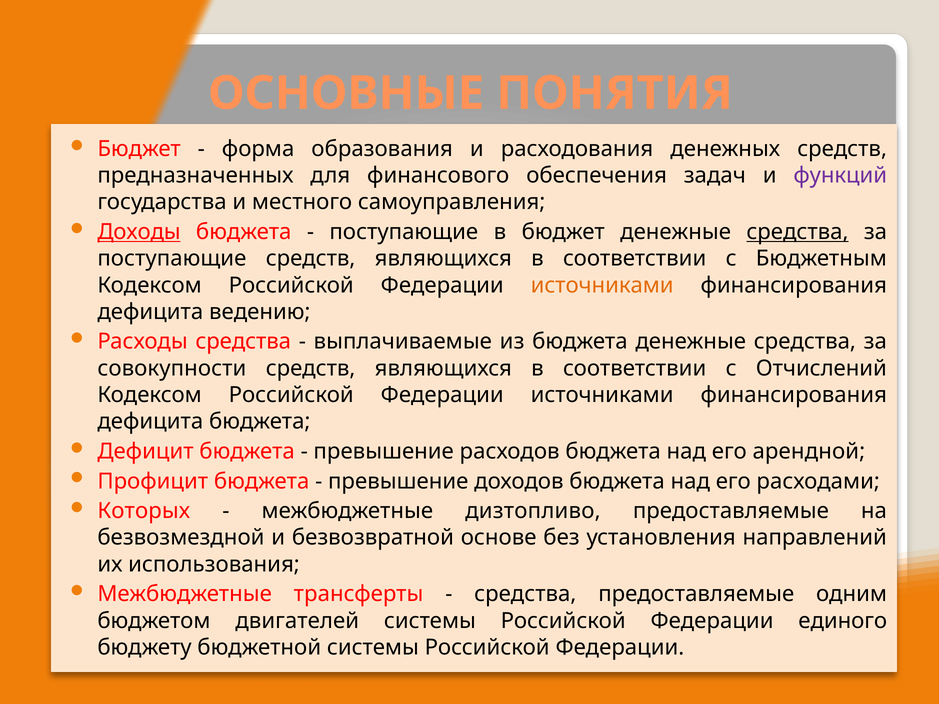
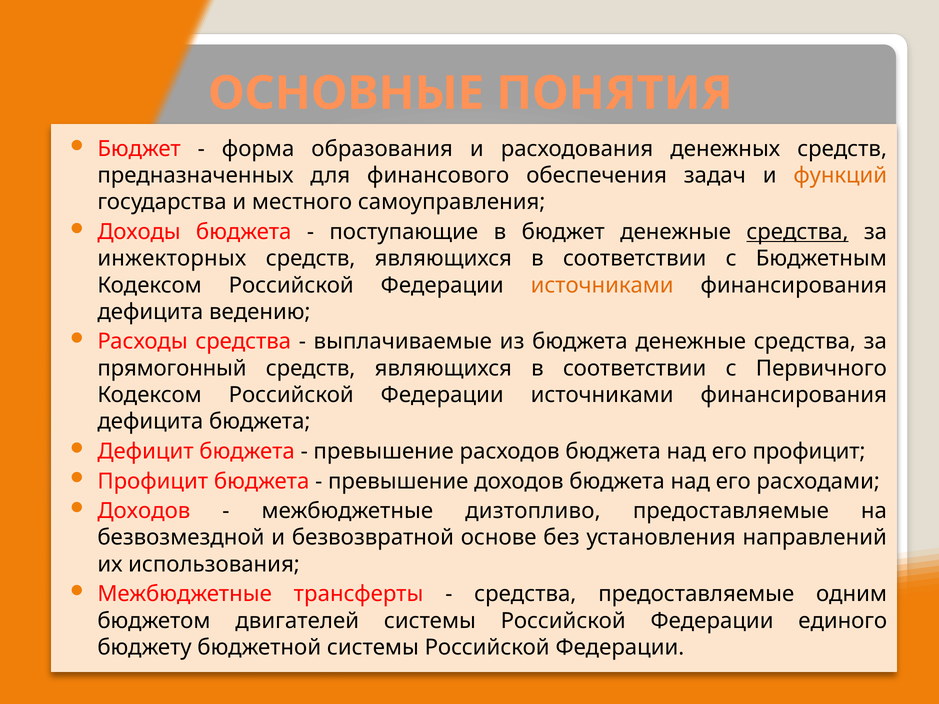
функций colour: purple -> orange (840, 176)
Доходы underline: present -> none (139, 232)
поступающие: поступающие -> инжекторных (172, 259)
совокупности: совокупности -> прямогонный (172, 368)
Отчислений: Отчислений -> Первичного (821, 368)
его арендной: арендной -> профицит (809, 451)
Которых: Которых -> Доходов (144, 511)
